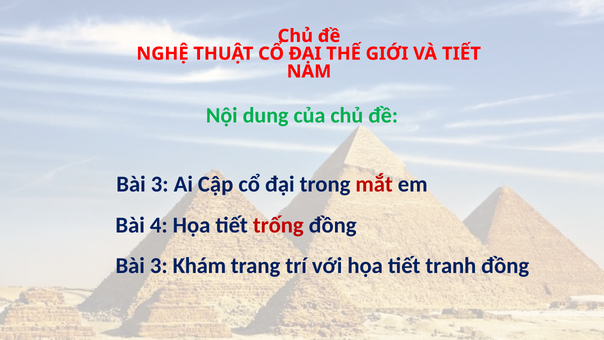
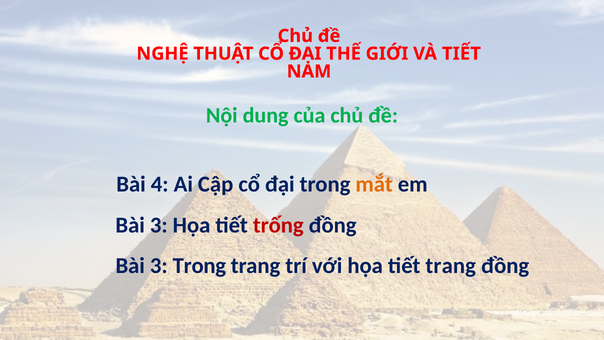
3: 3 -> 4 (160, 184)
mắt colour: red -> orange (374, 184)
4: 4 -> 3 (159, 225)
3 Khám: Khám -> Trong (199, 266)
tiết tranh: tranh -> trang (451, 266)
